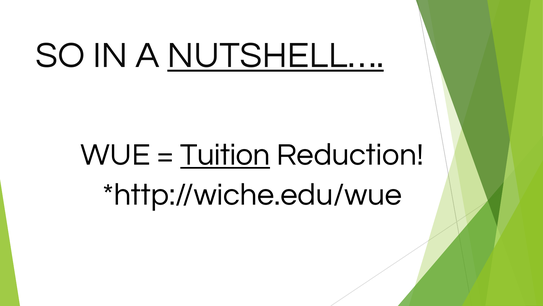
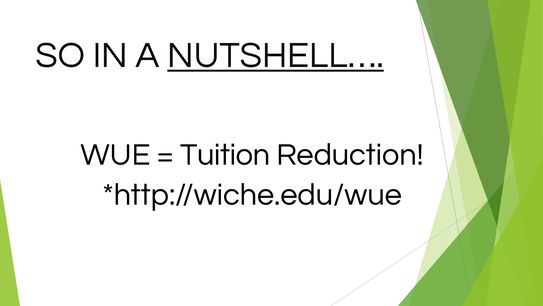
Tuition underline: present -> none (225, 154)
